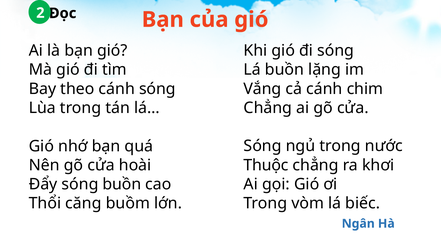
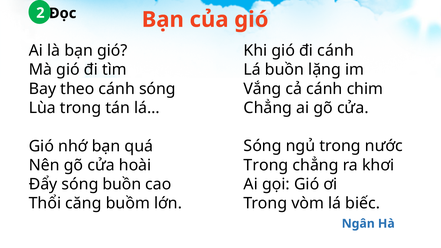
đi sóng: sóng -> cánh (336, 51)
Thuộc: Thuộc -> Trong (266, 165)
